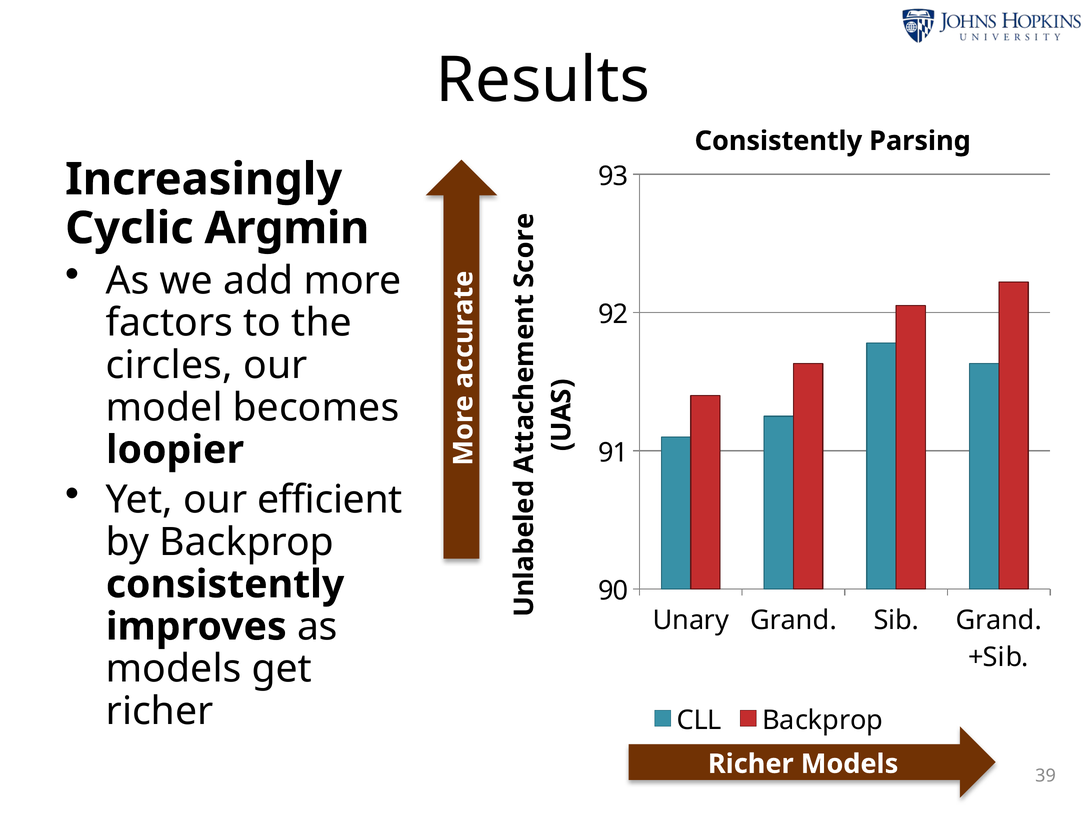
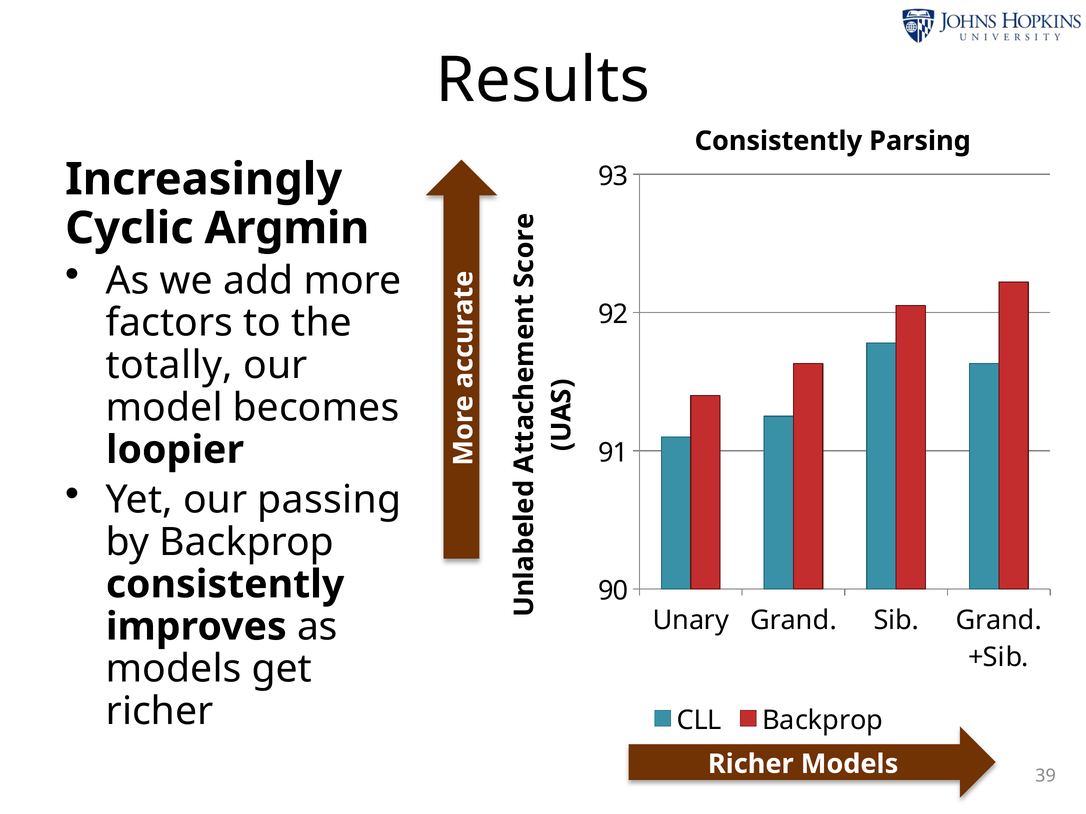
circles: circles -> totally (169, 365)
efficient: efficient -> passing (329, 500)
